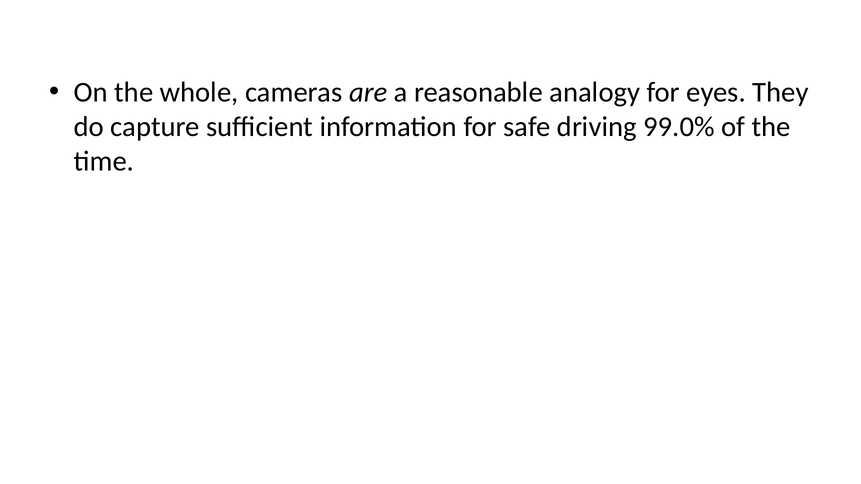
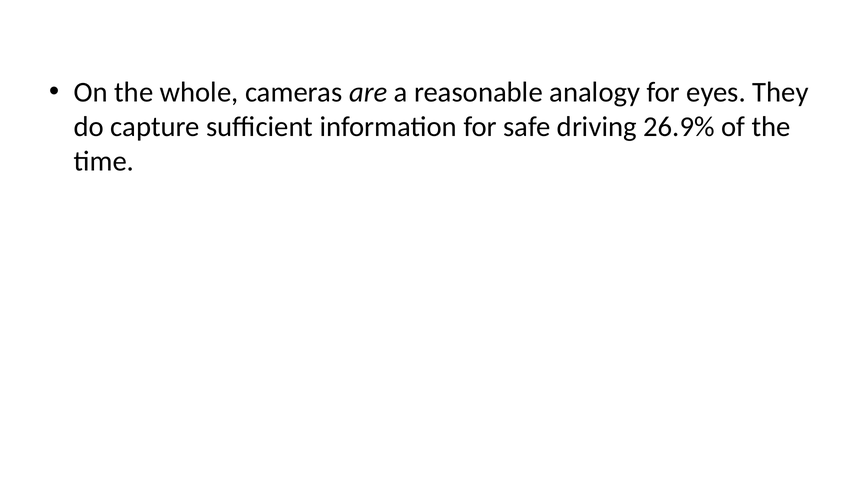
99.0%: 99.0% -> 26.9% (679, 127)
